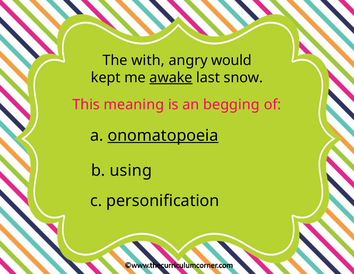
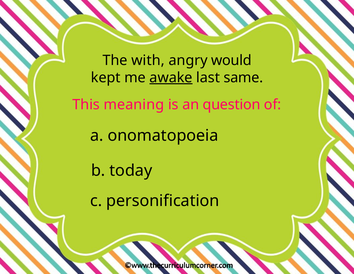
snow: snow -> same (243, 77)
begging: begging -> question (232, 104)
onomatopoeia underline: present -> none (163, 135)
using: using -> today (131, 170)
